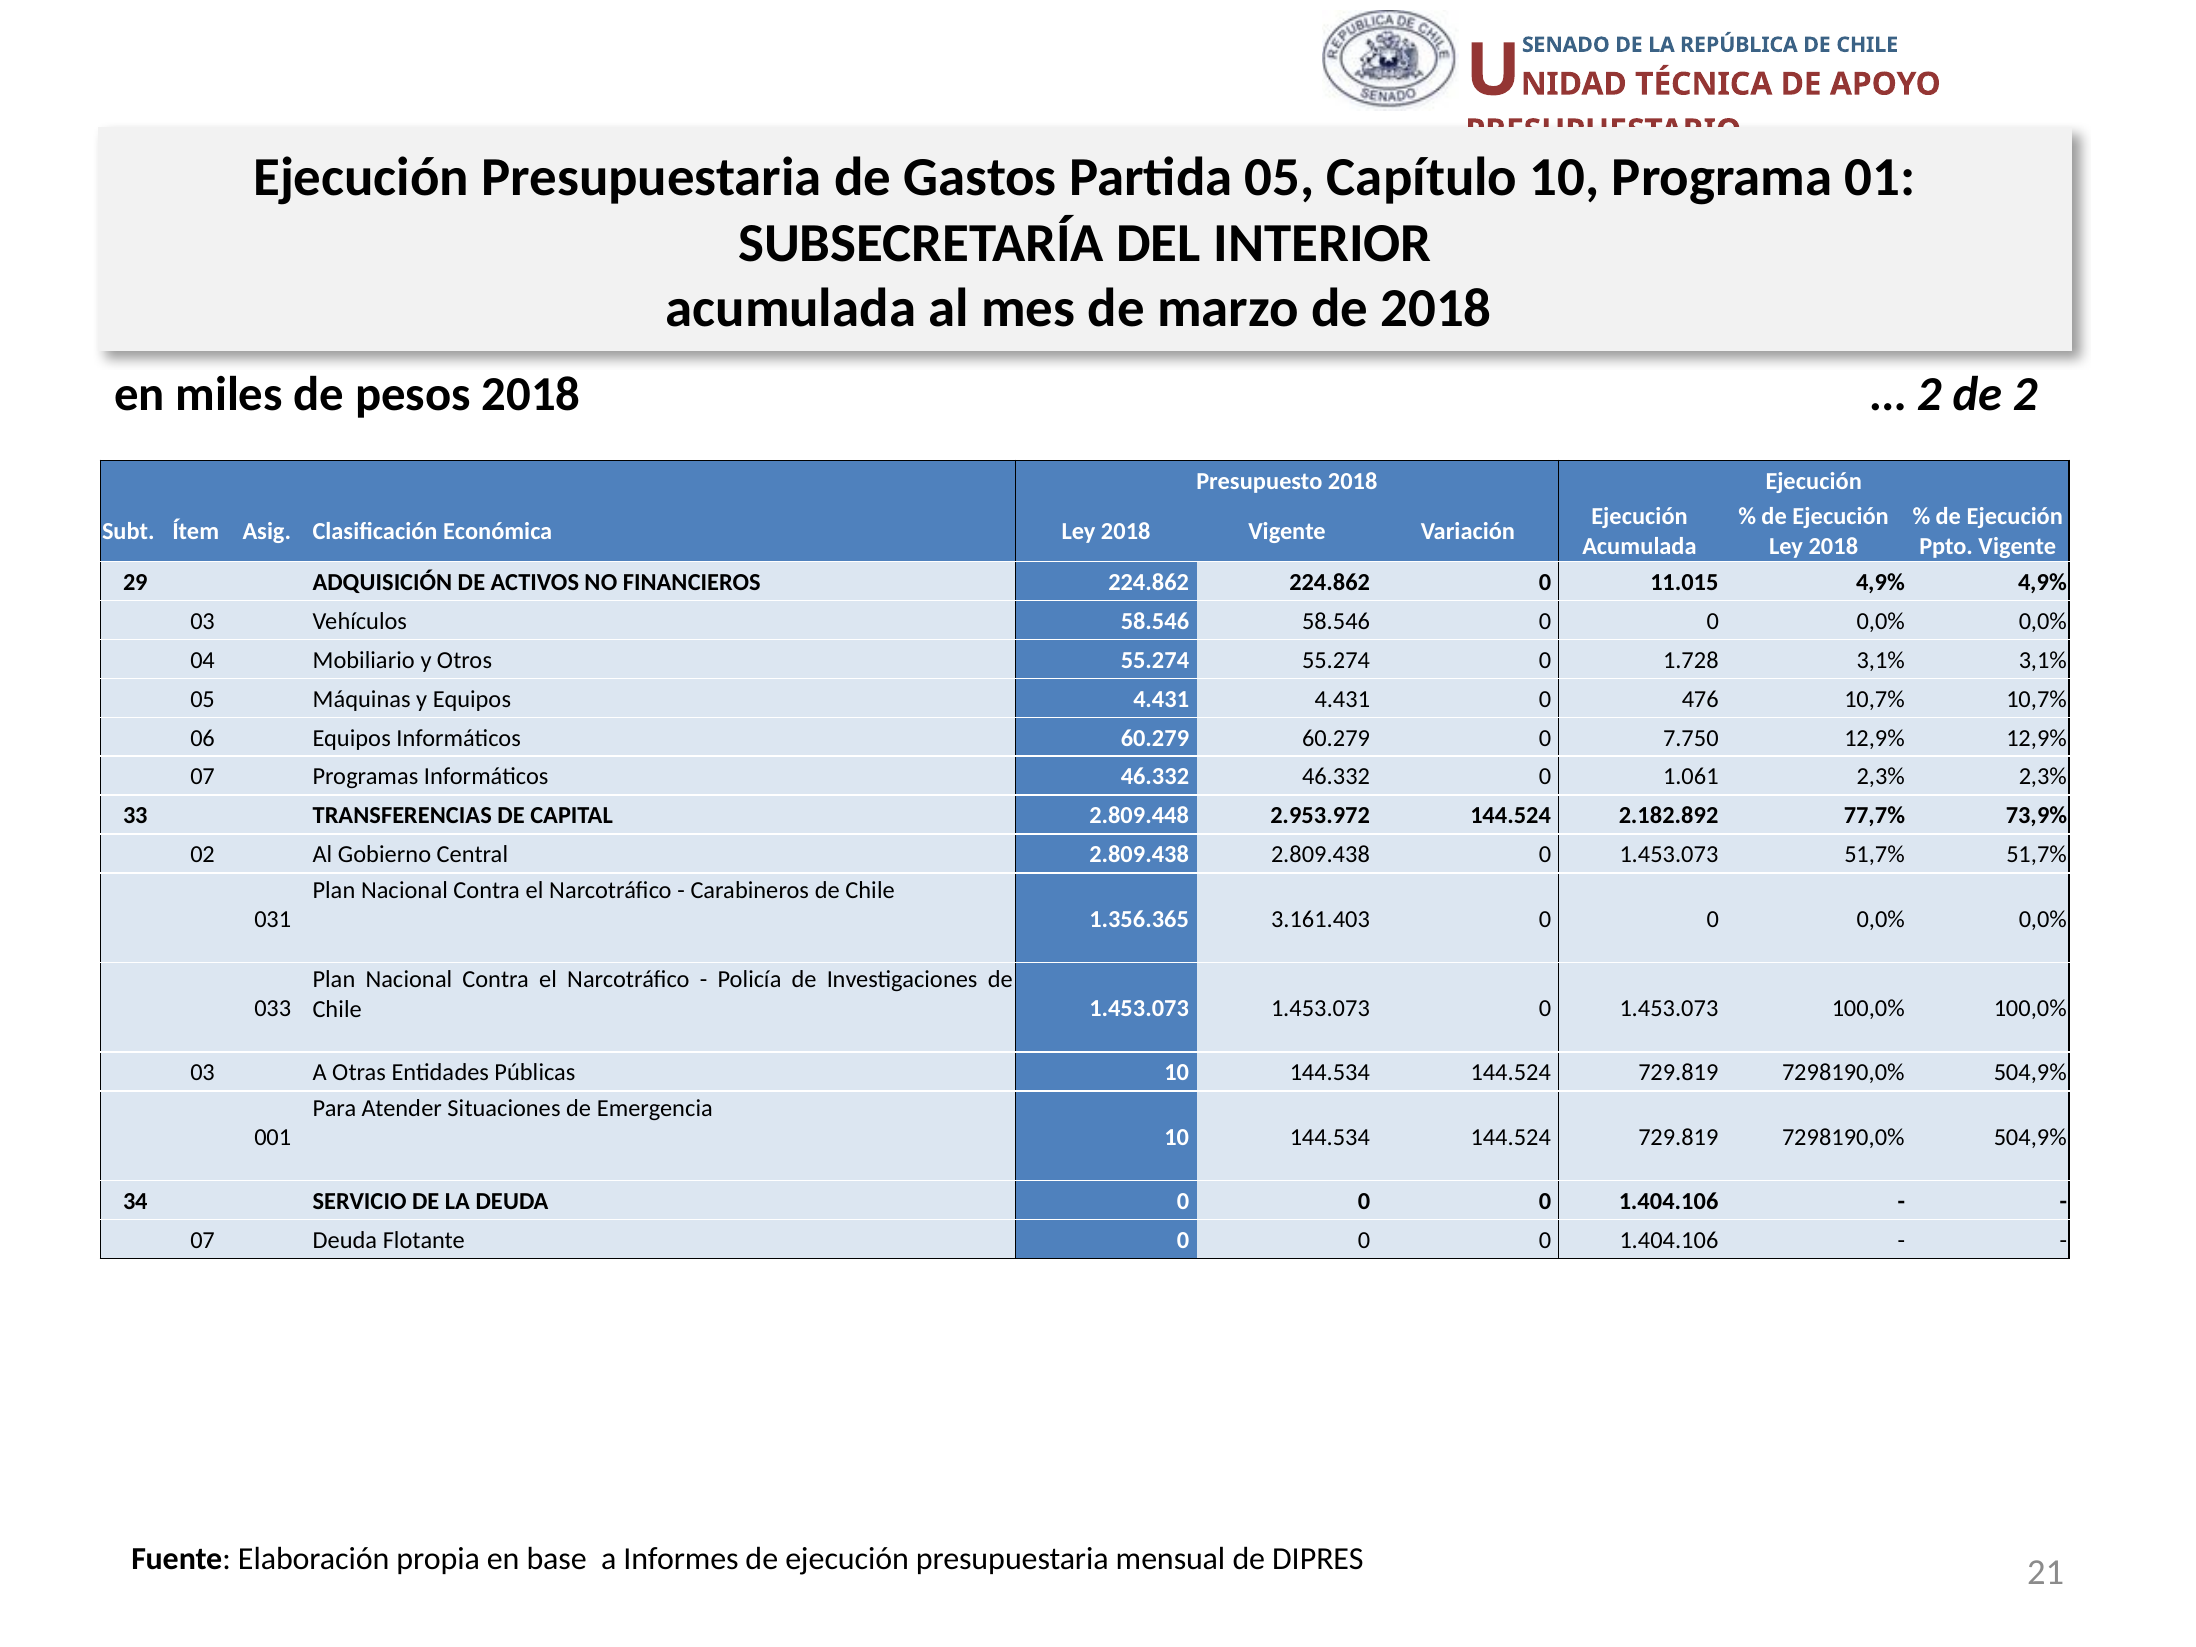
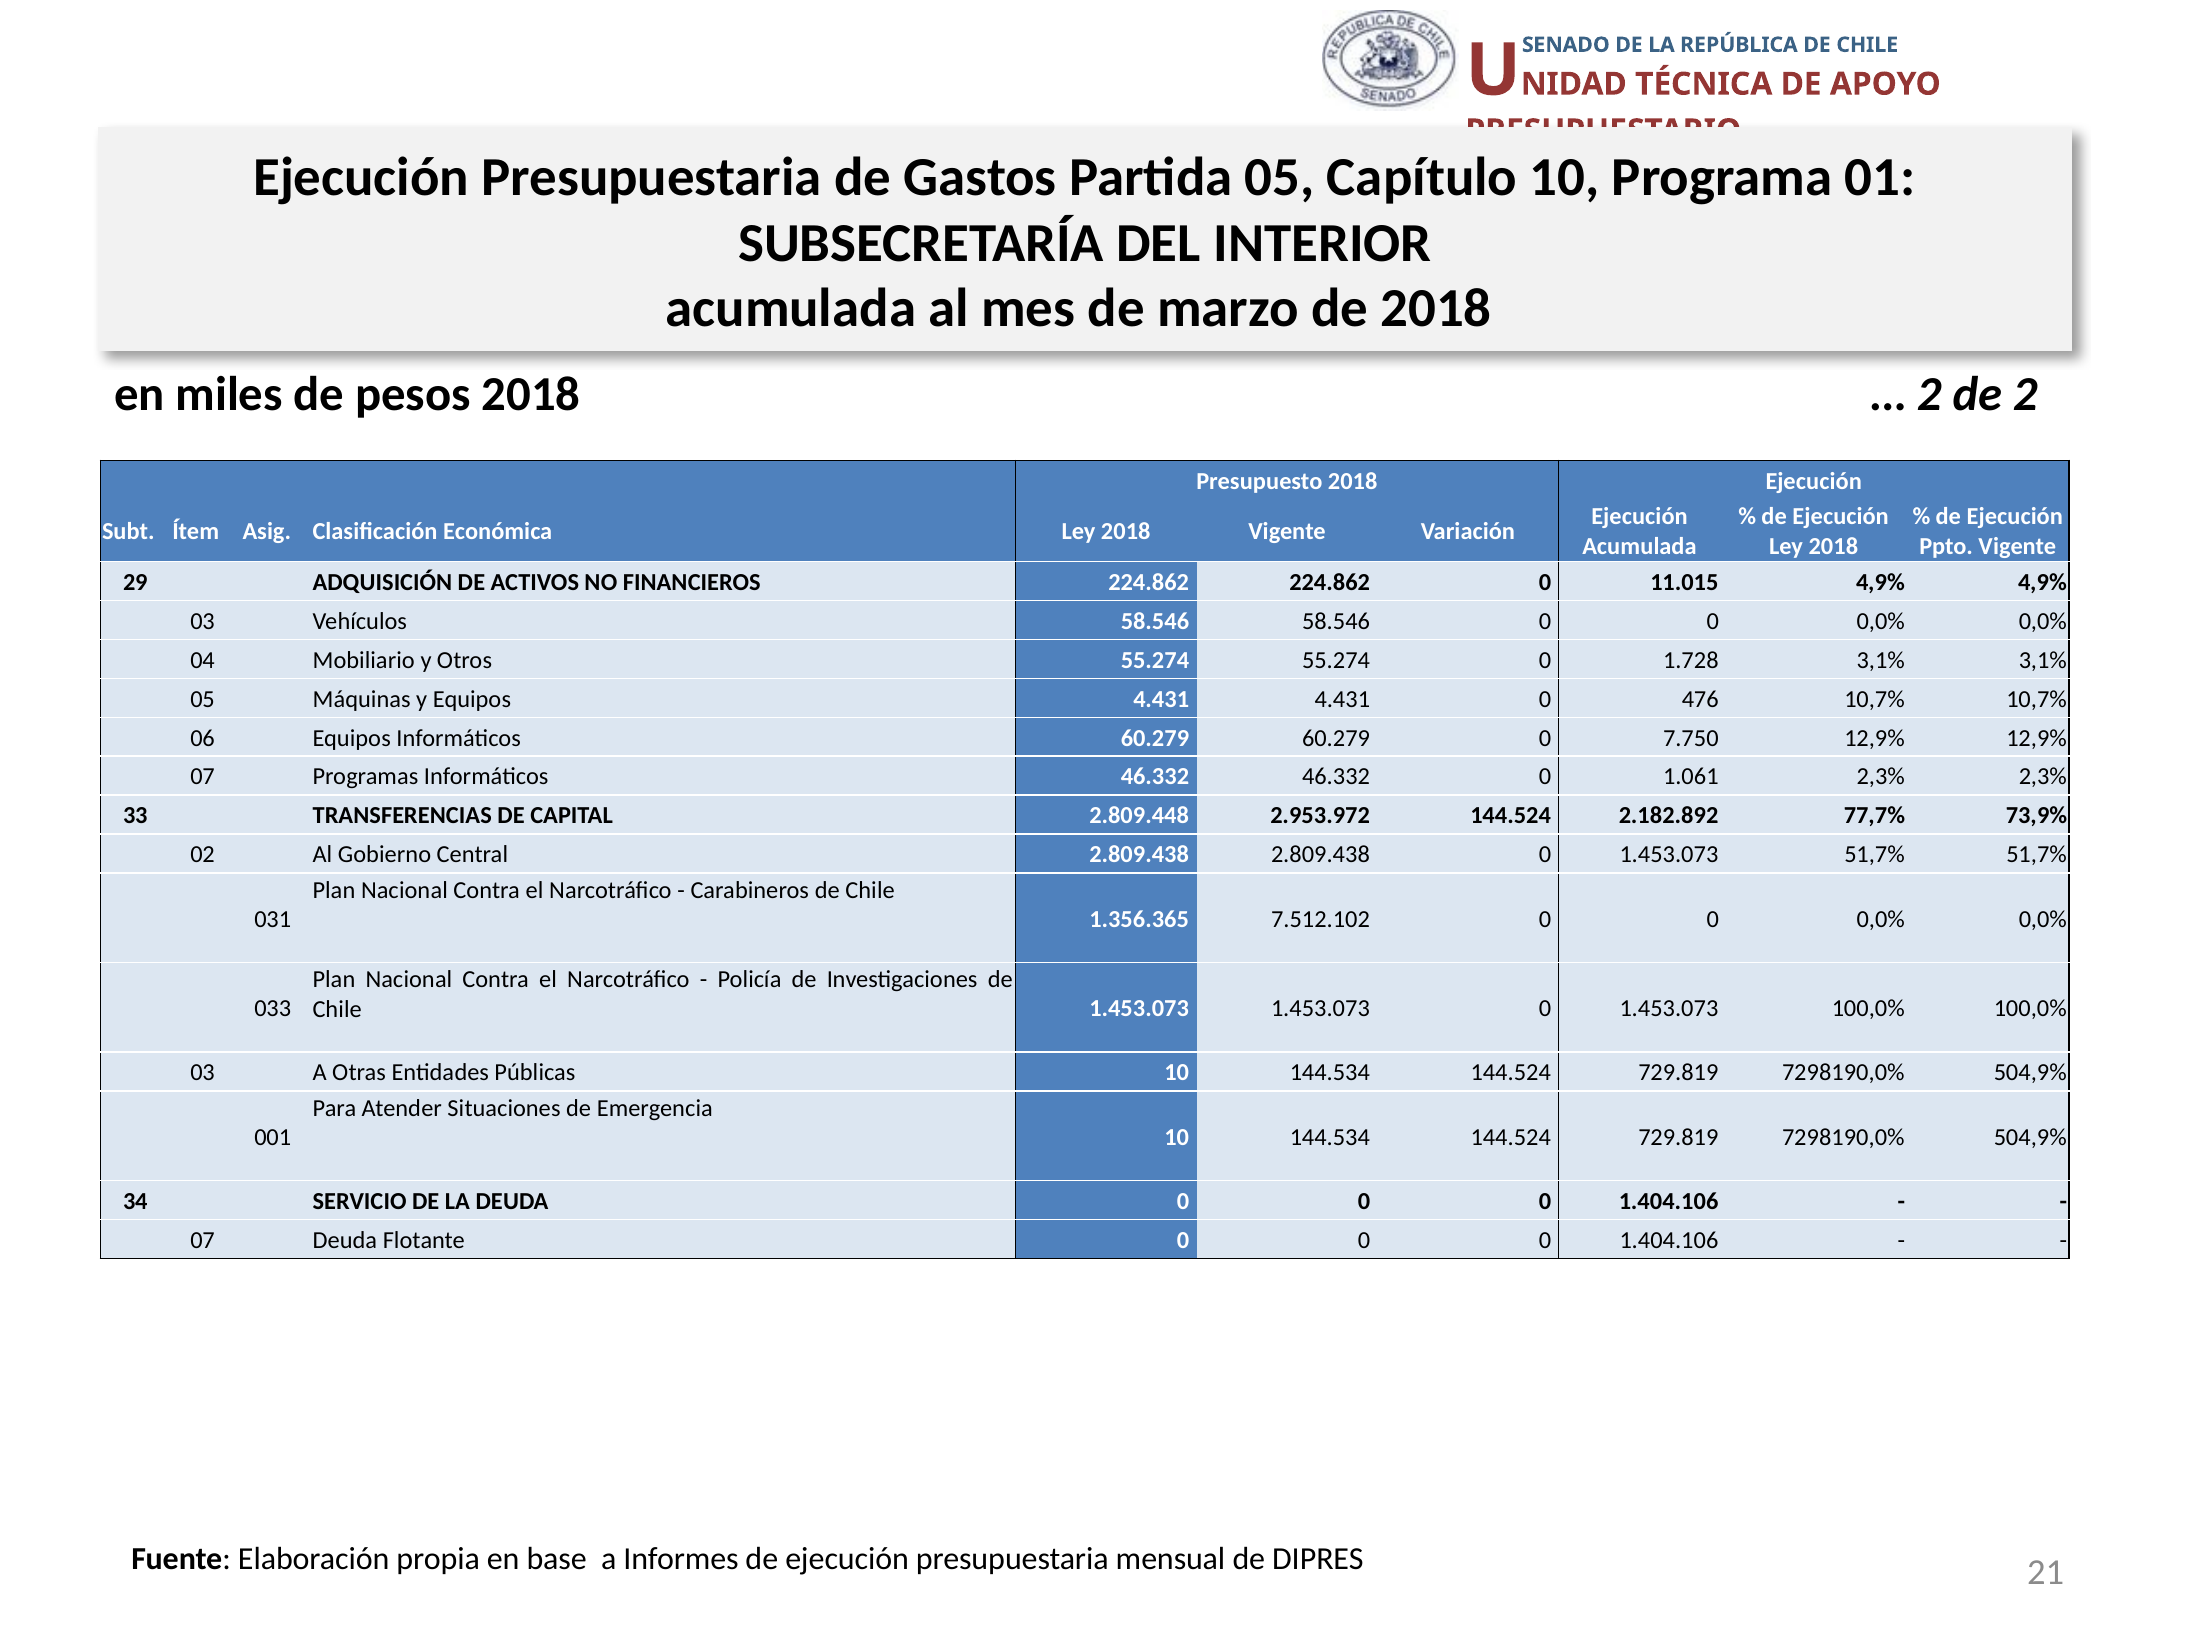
3.161.403: 3.161.403 -> 7.512.102 (1320, 919)
